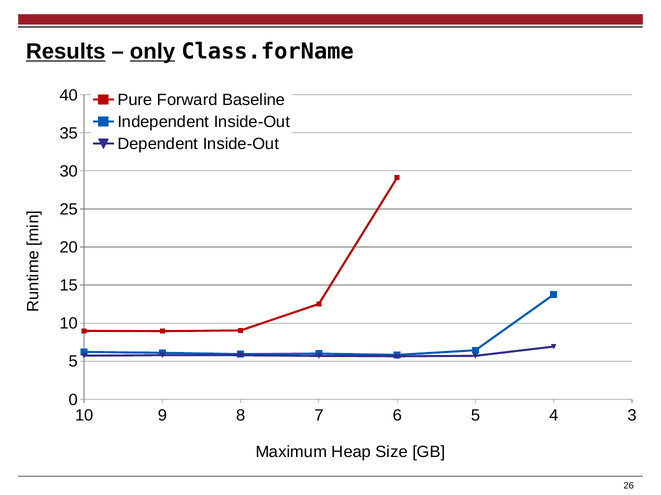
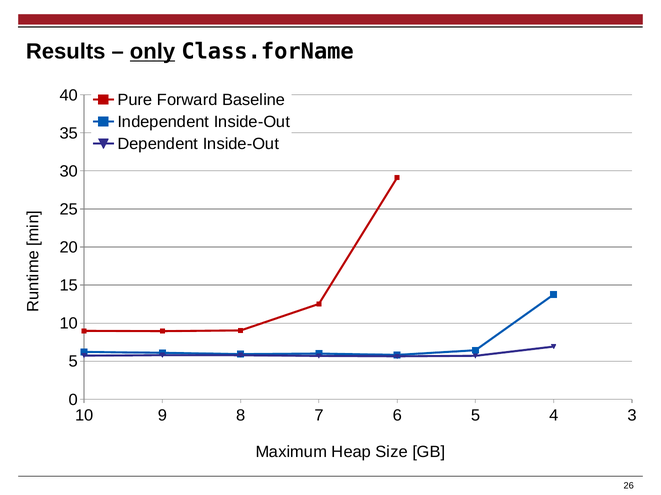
Results underline: present -> none (66, 52)
